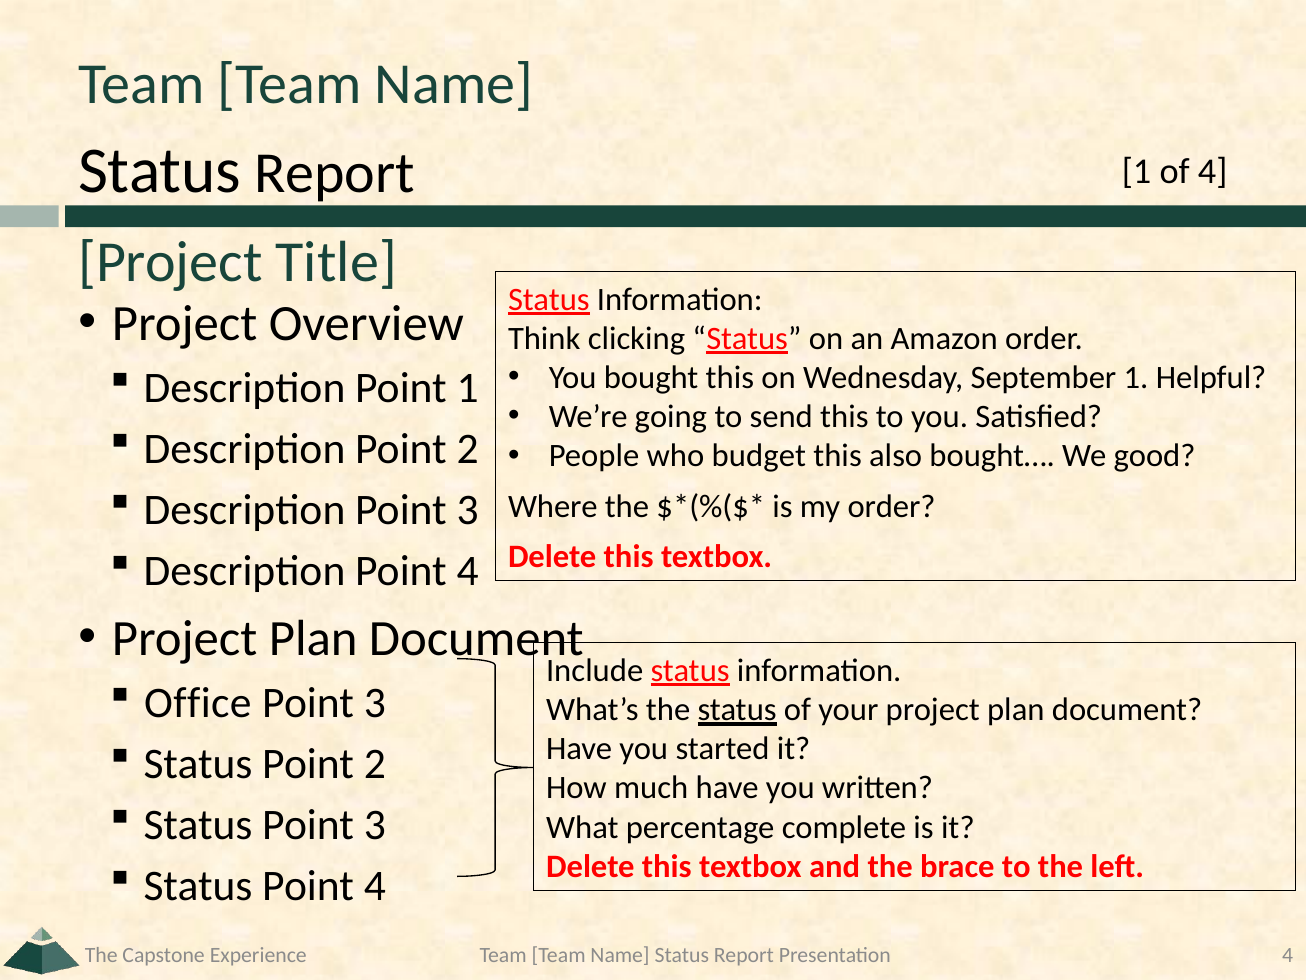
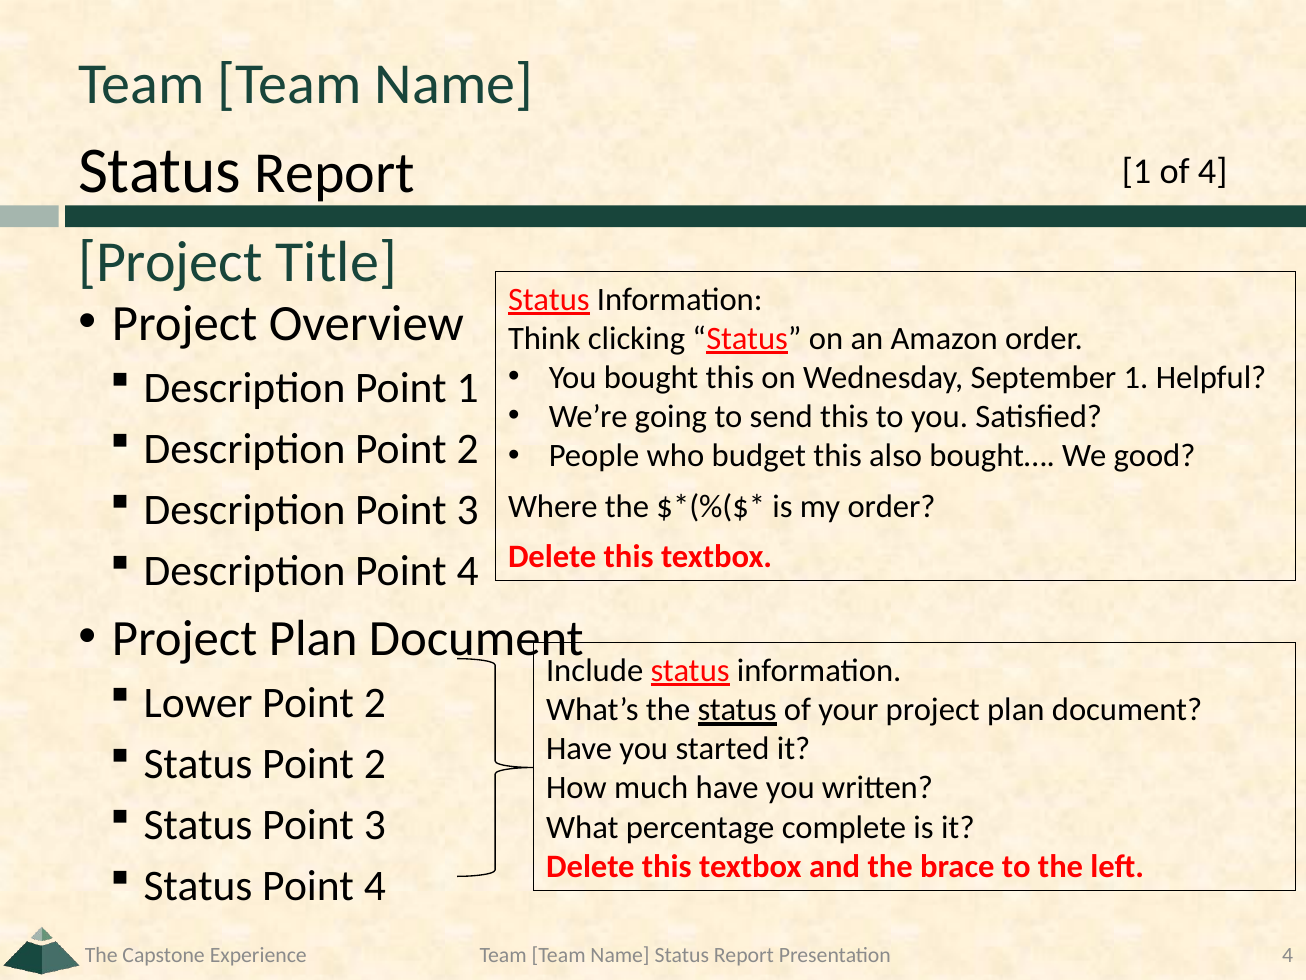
Office: Office -> Lower (198, 703)
3: 3 -> 2 (375, 703)
